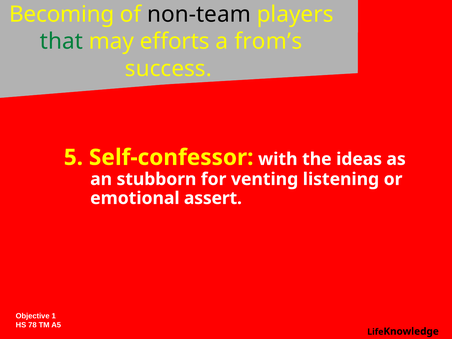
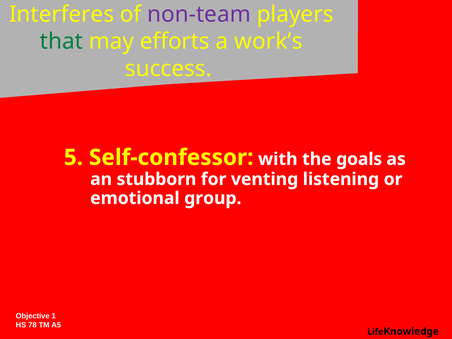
Becoming: Becoming -> Interferes (62, 14)
non-team colour: black -> purple (199, 14)
from’s: from’s -> work’s (268, 41)
ideas: ideas -> goals (359, 159)
assert: assert -> group (213, 198)
